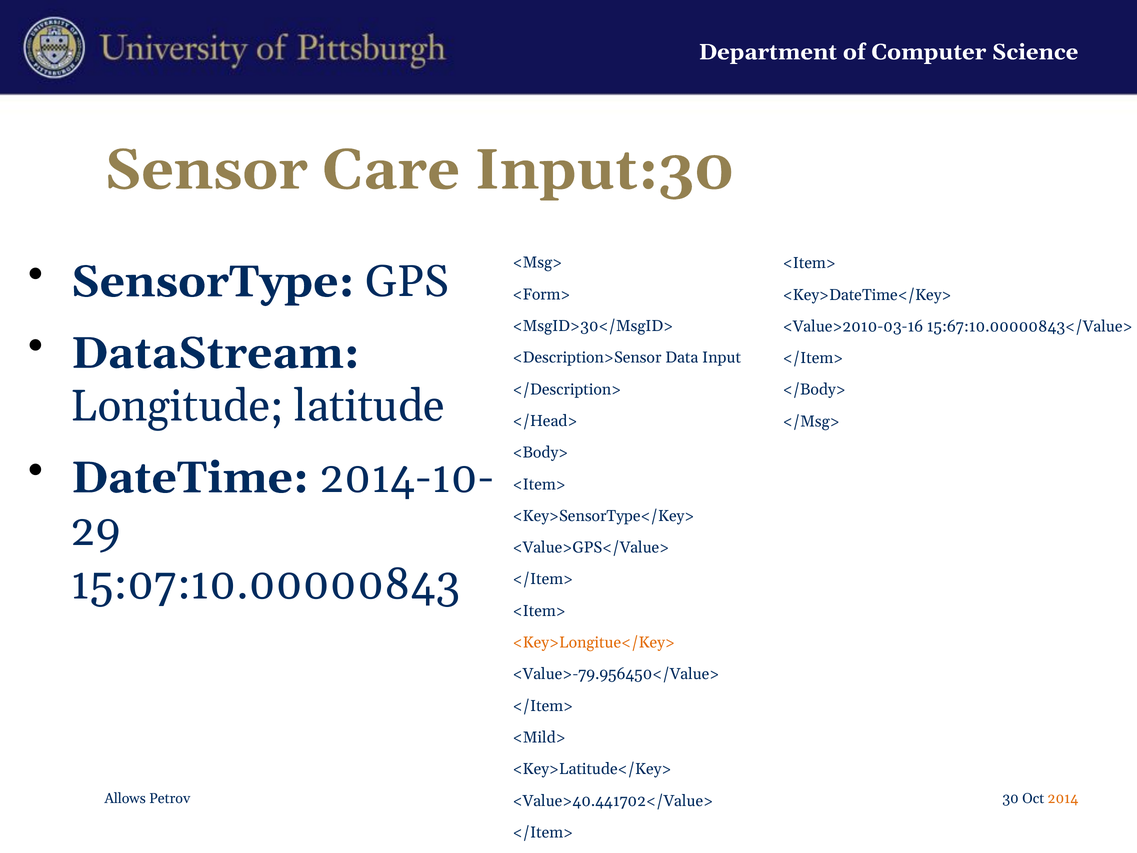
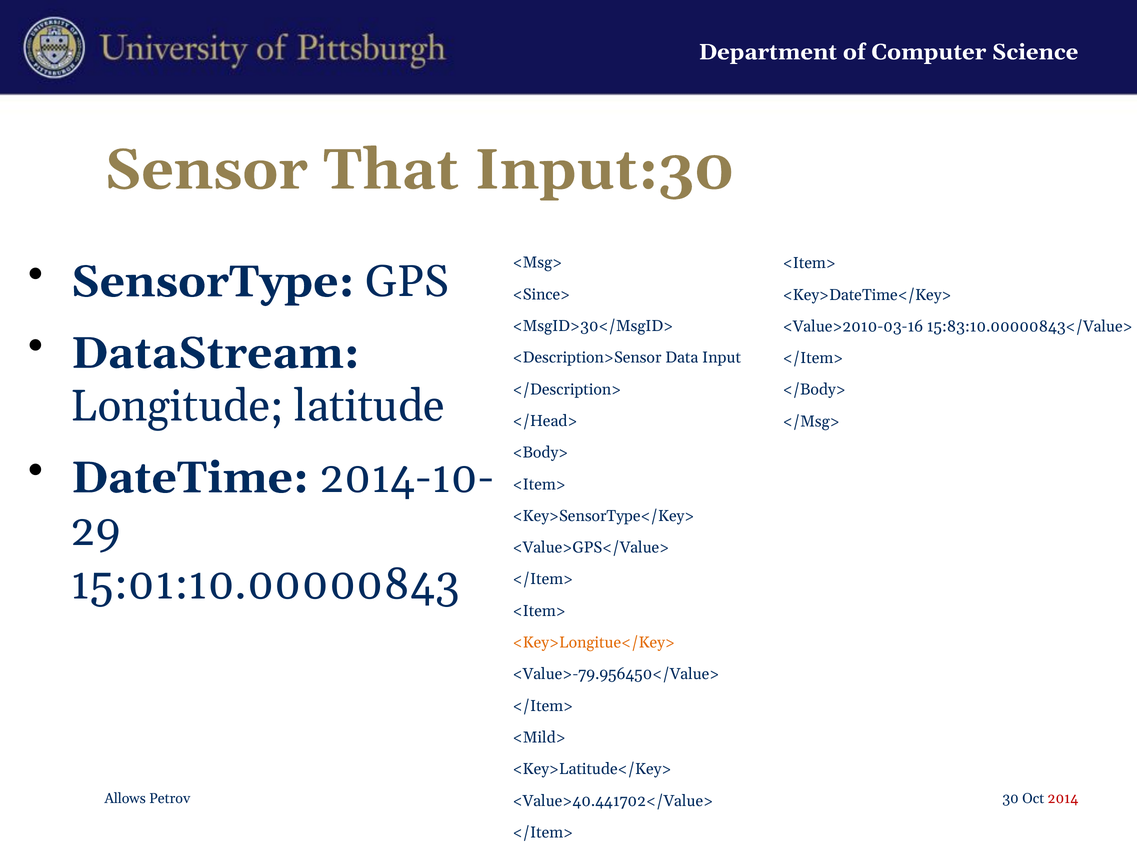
Care: Care -> That (391, 170)
<Form>: <Form> -> <Since> (541, 294)
15:67:10.00000843</Value>: 15:67:10.00000843</Value> -> 15:83:10.00000843</Value> (1030, 326)
15:07:10.00000843: 15:07:10.00000843 -> 15:01:10.00000843 (265, 584)
2014 colour: orange -> red (1063, 798)
